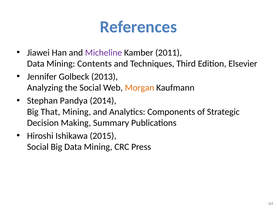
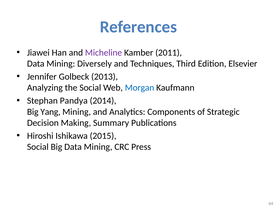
Contents: Contents -> Diversely (94, 64)
Morgan colour: orange -> blue (140, 88)
That: That -> Yang (50, 112)
